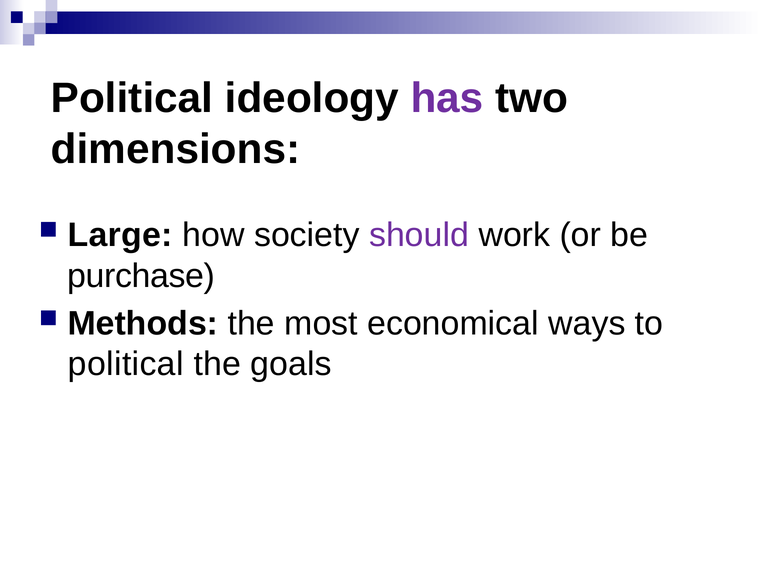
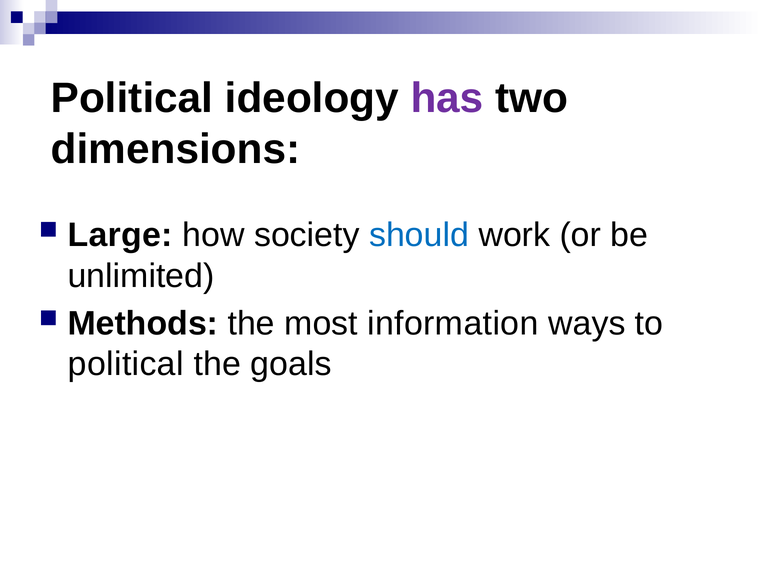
should colour: purple -> blue (419, 235)
purchase: purchase -> unlimited (141, 275)
economical: economical -> information (453, 323)
